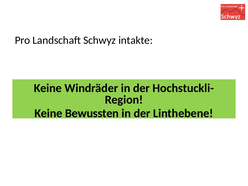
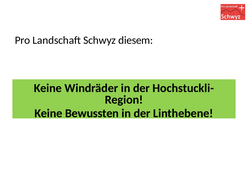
intakte: intakte -> diesem (136, 40)
